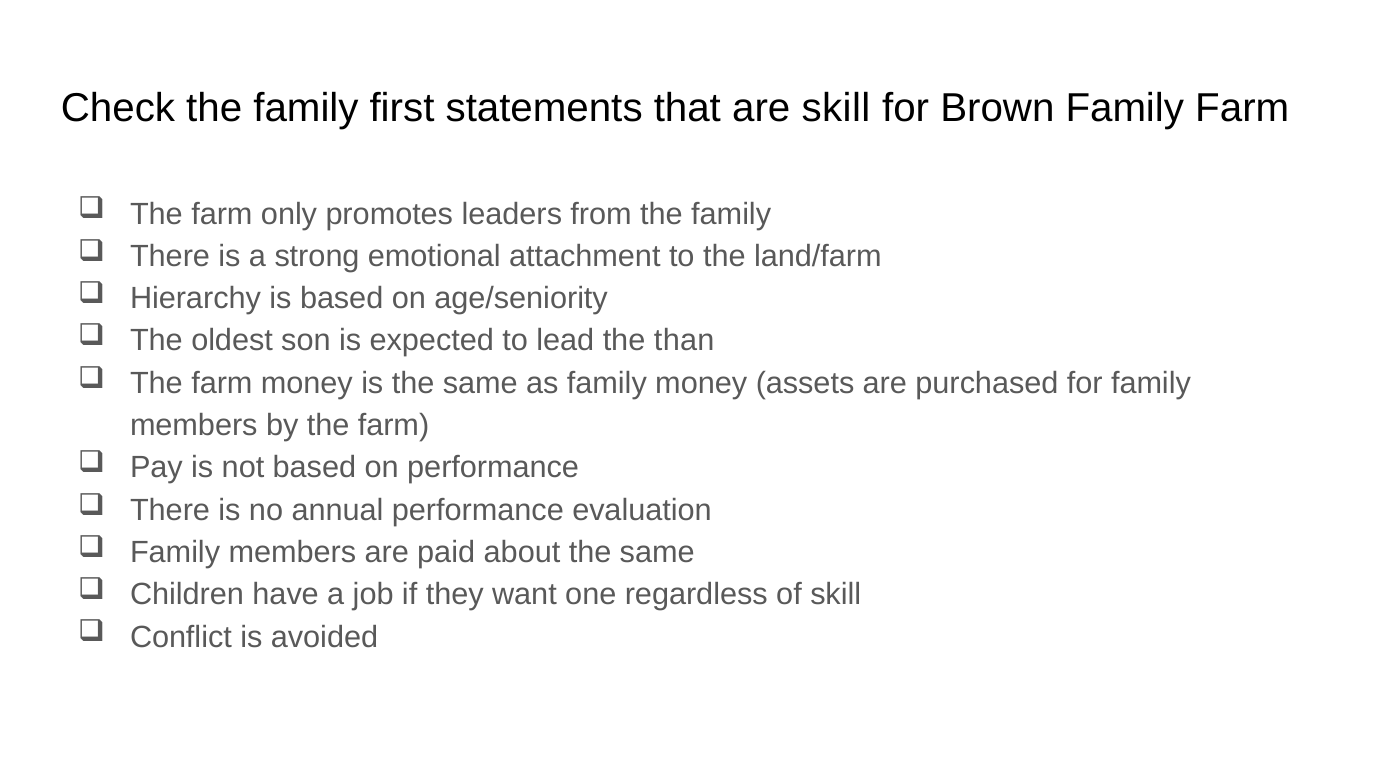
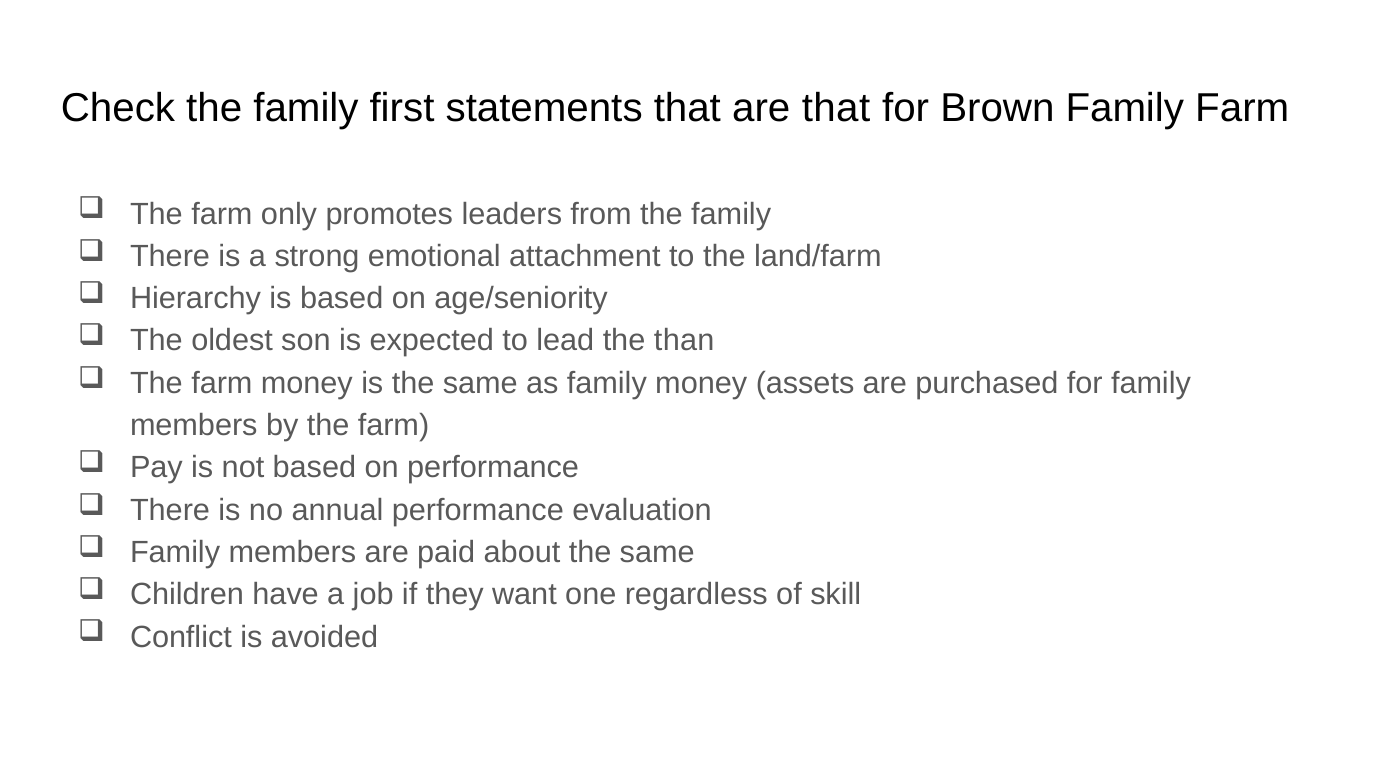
are skill: skill -> that (836, 108)
